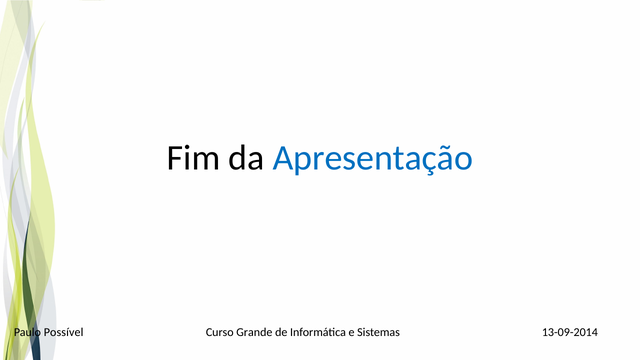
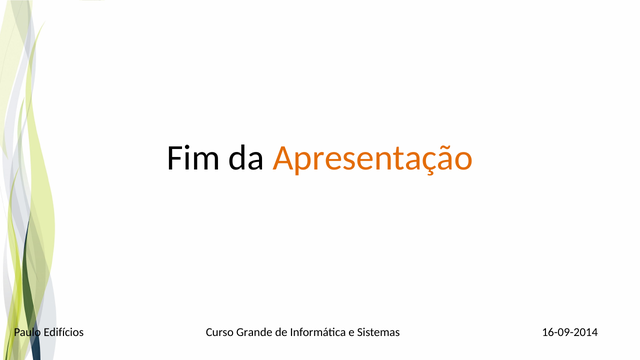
Apresentação colour: blue -> orange (373, 158)
Possível: Possível -> Edifícios (64, 332)
13-09-2014: 13-09-2014 -> 16-09-2014 (570, 332)
